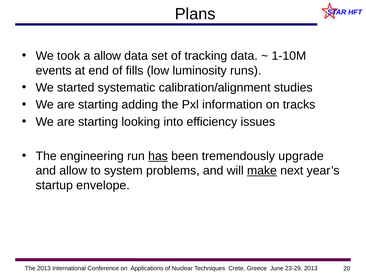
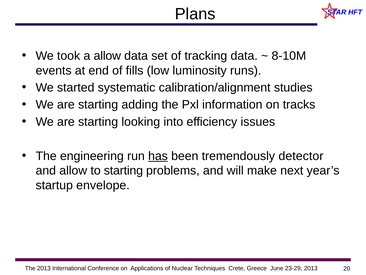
1-10M: 1-10M -> 8-10M (289, 56)
upgrade: upgrade -> detector (301, 156)
to system: system -> starting (123, 170)
make underline: present -> none (262, 170)
